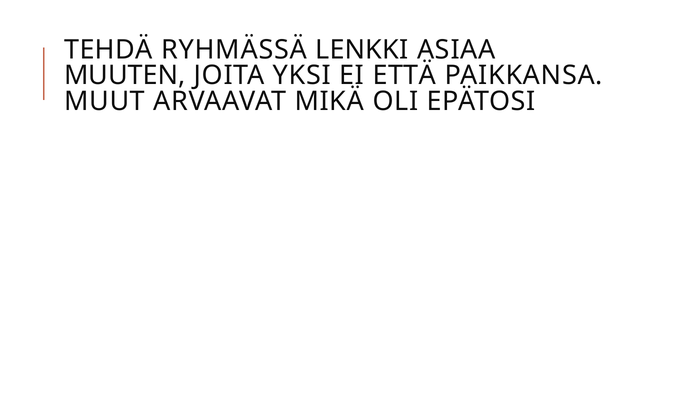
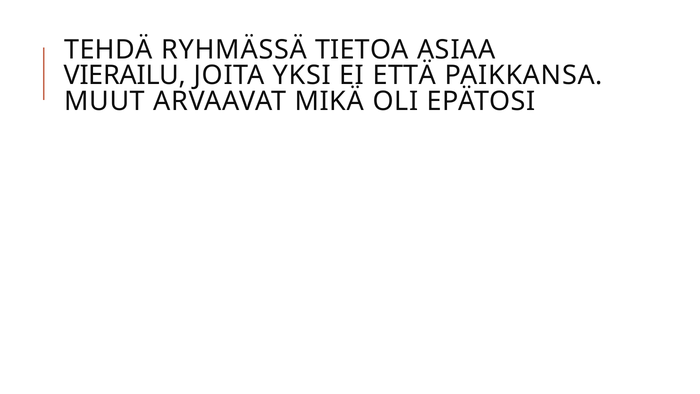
LENKKI: LENKKI -> TIETOA (362, 50)
MUUTEN: MUUTEN -> VIERAILU (125, 76)
